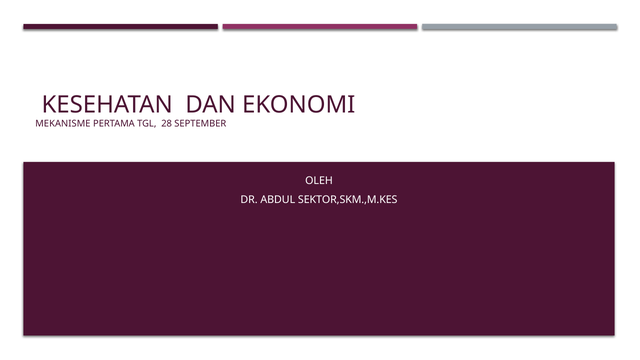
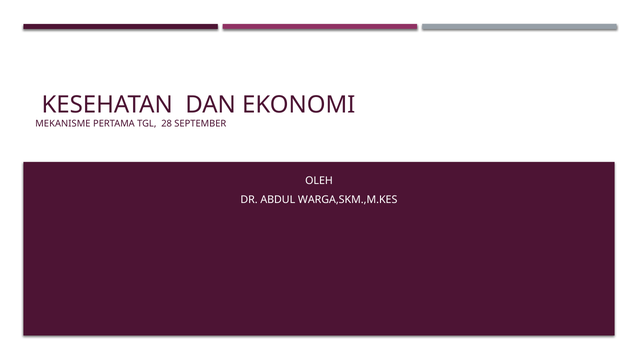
SEKTOR,SKM.,M.KES: SEKTOR,SKM.,M.KES -> WARGA,SKM.,M.KES (348, 200)
